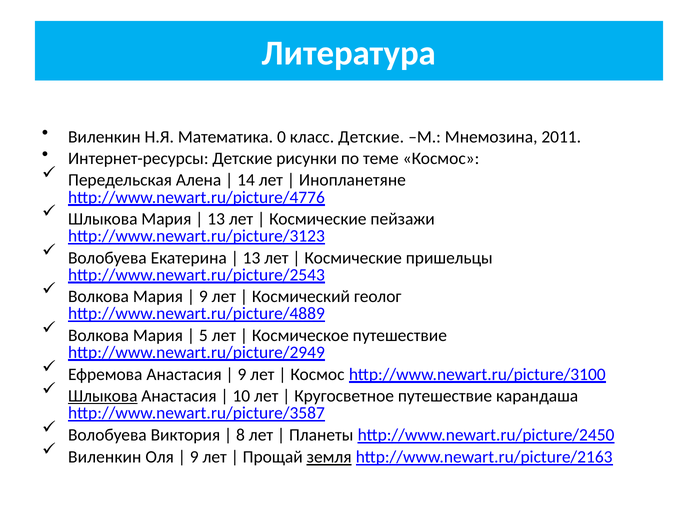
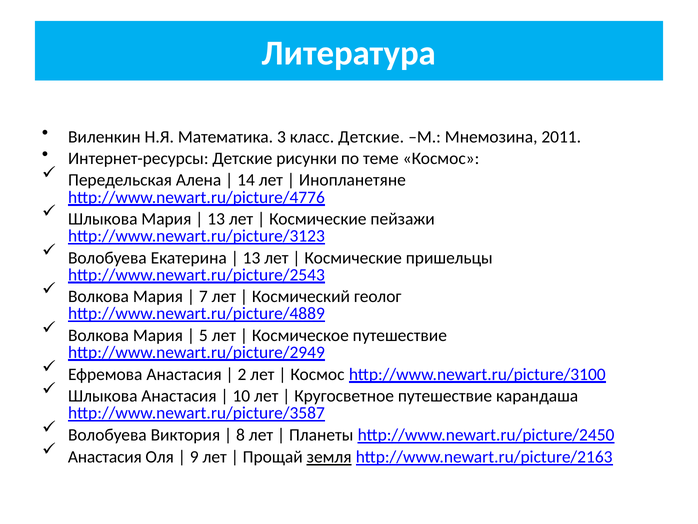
0: 0 -> 3 (281, 137)
9: 9 -> 7 (203, 296)
9: 9 -> 2 (242, 374)
Шлыкова underline: present -> none (103, 396)
Виленкин: Виленкин -> Анастасия (105, 457)
